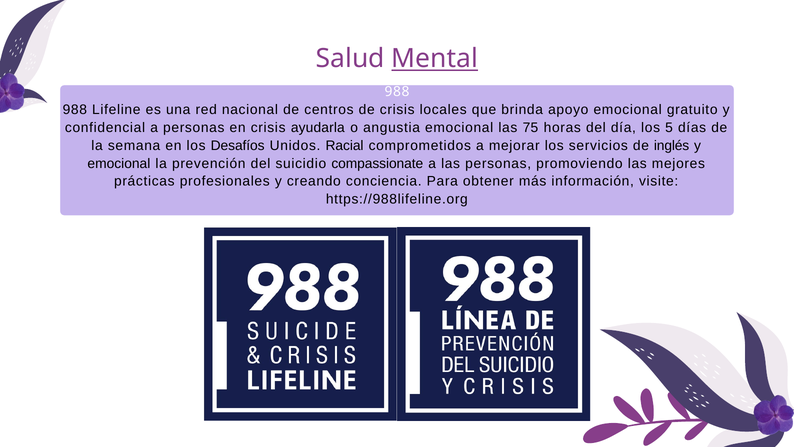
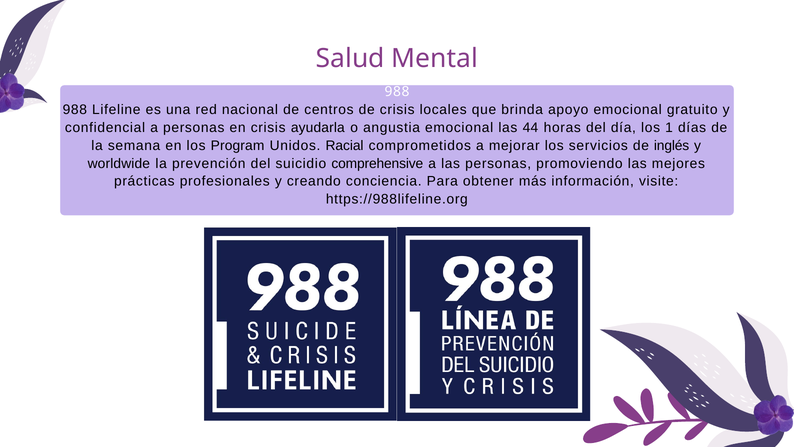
Mental underline: present -> none (435, 59)
75: 75 -> 44 (530, 128)
5: 5 -> 1 (669, 128)
Desafíos: Desafíos -> Program (238, 145)
emocional: emocional -> worldwide (119, 163)
compassionate: compassionate -> comprehensive (377, 163)
